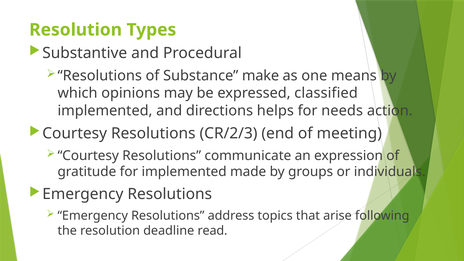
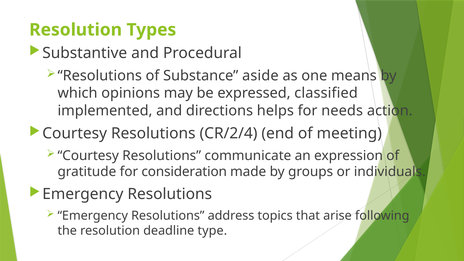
make: make -> aside (260, 76)
CR/2/3: CR/2/3 -> CR/2/4 (229, 133)
for implemented: implemented -> consideration (184, 172)
read: read -> type (212, 231)
